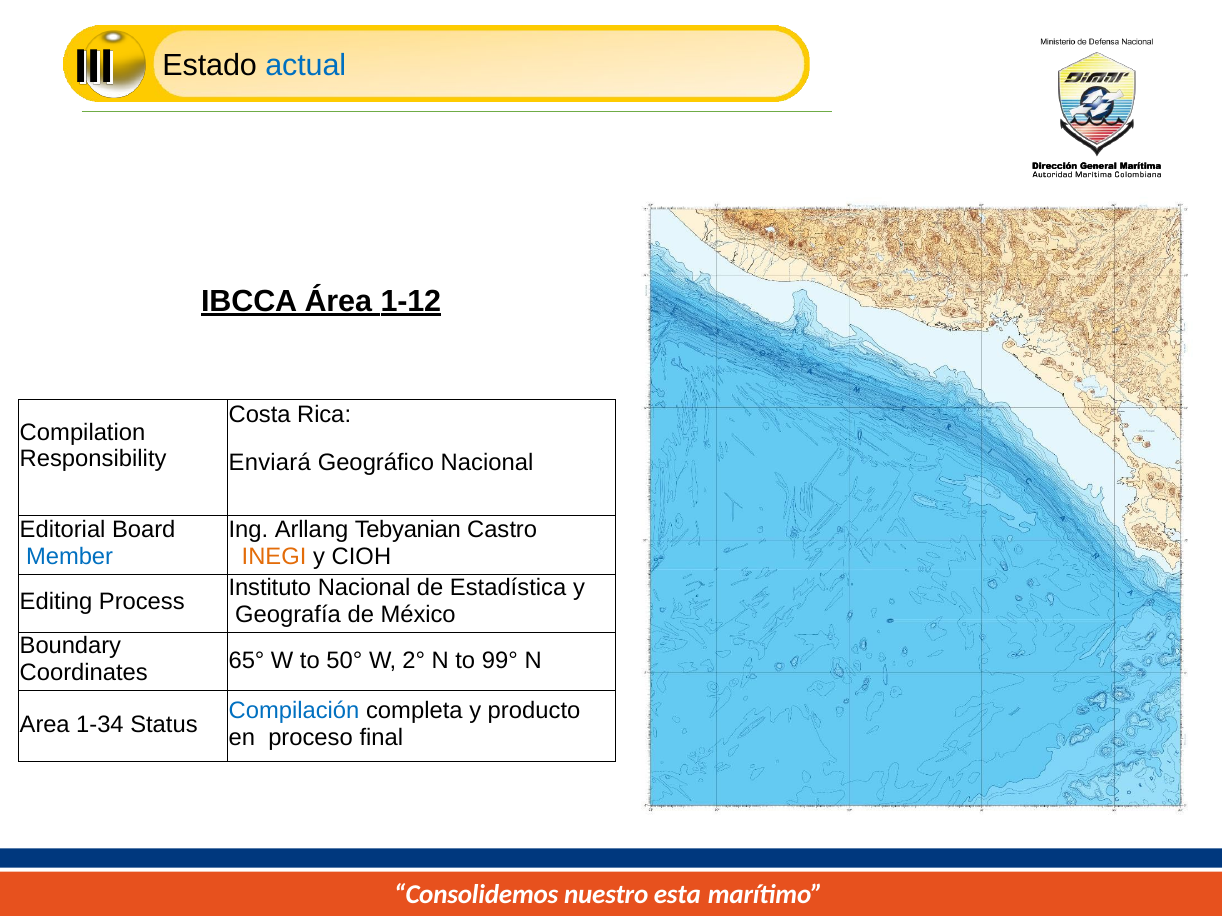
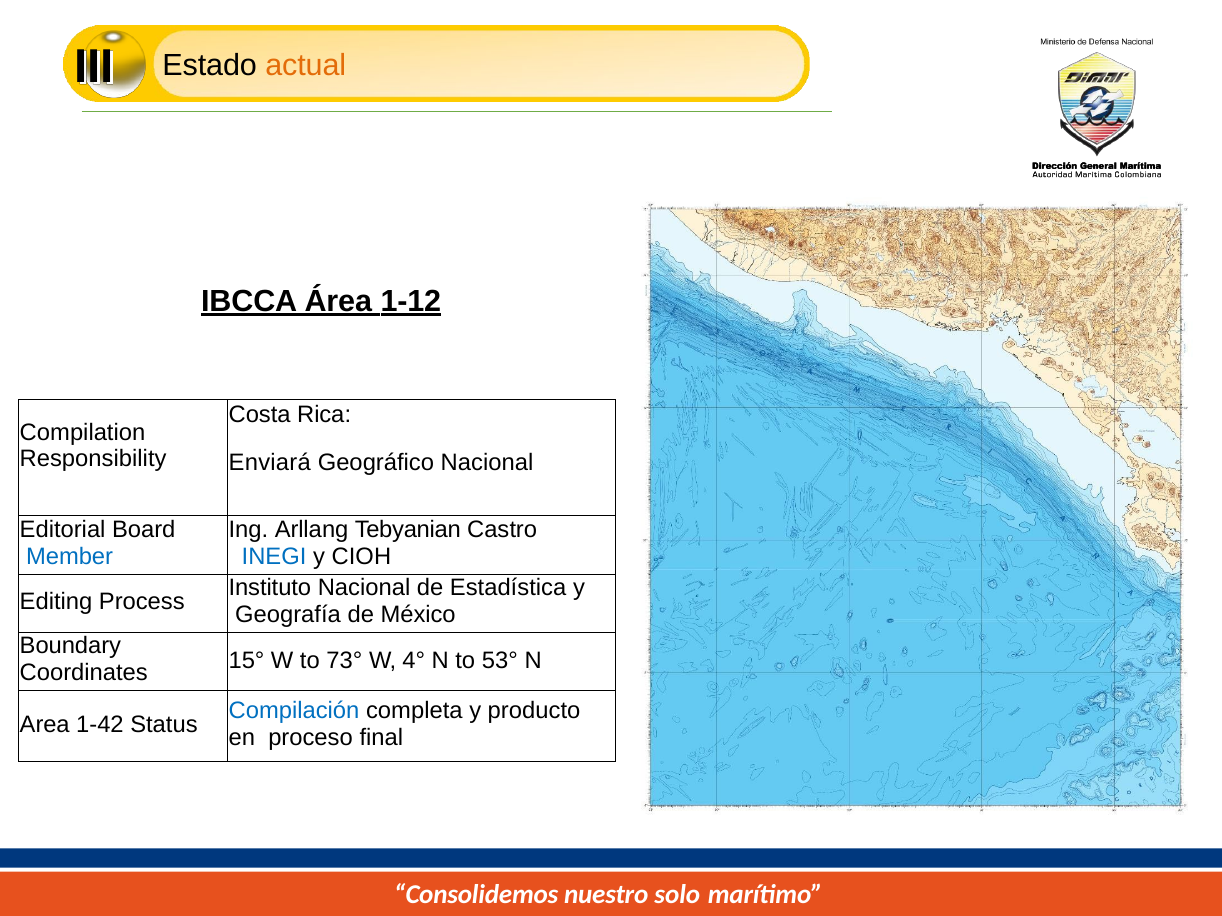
actual colour: blue -> orange (306, 66)
INEGI colour: orange -> blue (274, 557)
65°: 65° -> 15° (247, 661)
50°: 50° -> 73° (344, 661)
2°: 2° -> 4° (414, 661)
99°: 99° -> 53° (500, 661)
1-34: 1-34 -> 1-42 (100, 725)
esta: esta -> solo (677, 895)
